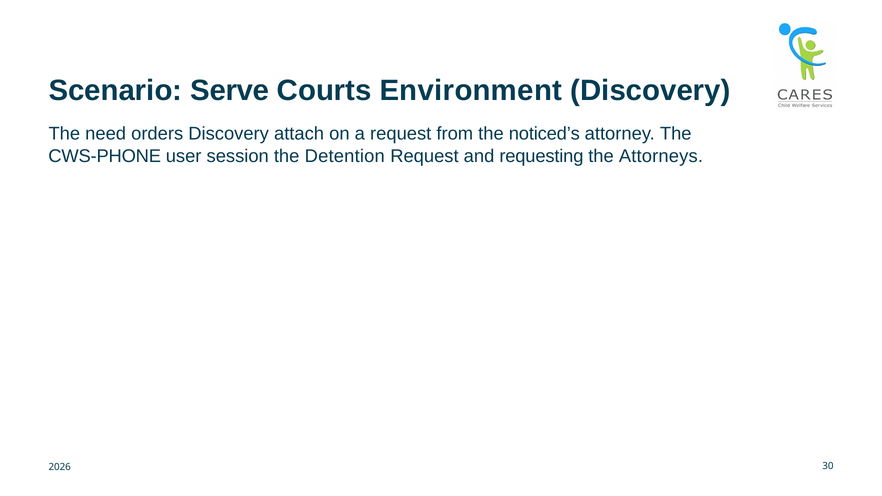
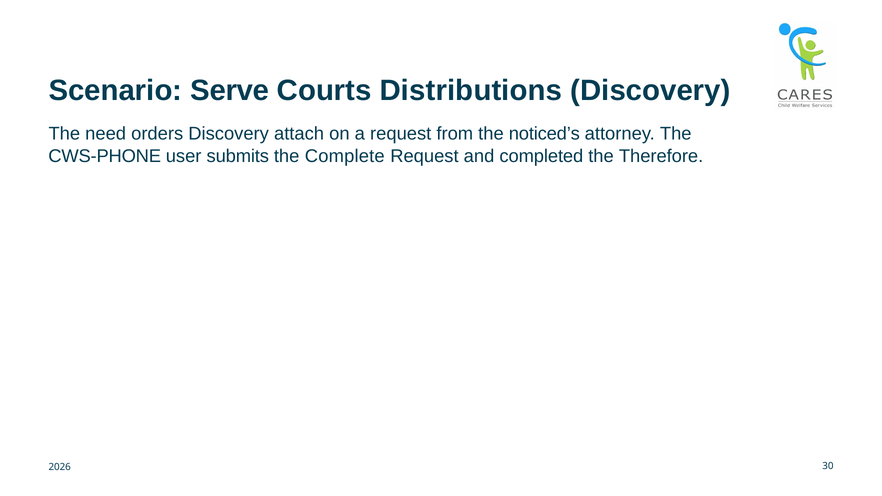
Environment: Environment -> Distributions (471, 91)
session: session -> submits (238, 156)
Detention: Detention -> Complete (345, 156)
requesting: requesting -> completed (541, 156)
Attorneys: Attorneys -> Therefore (661, 156)
